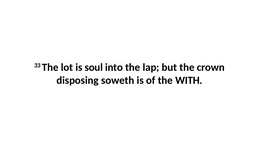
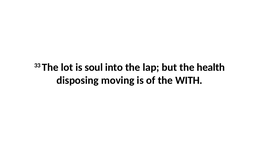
crown: crown -> health (211, 67)
soweth: soweth -> moving (118, 80)
